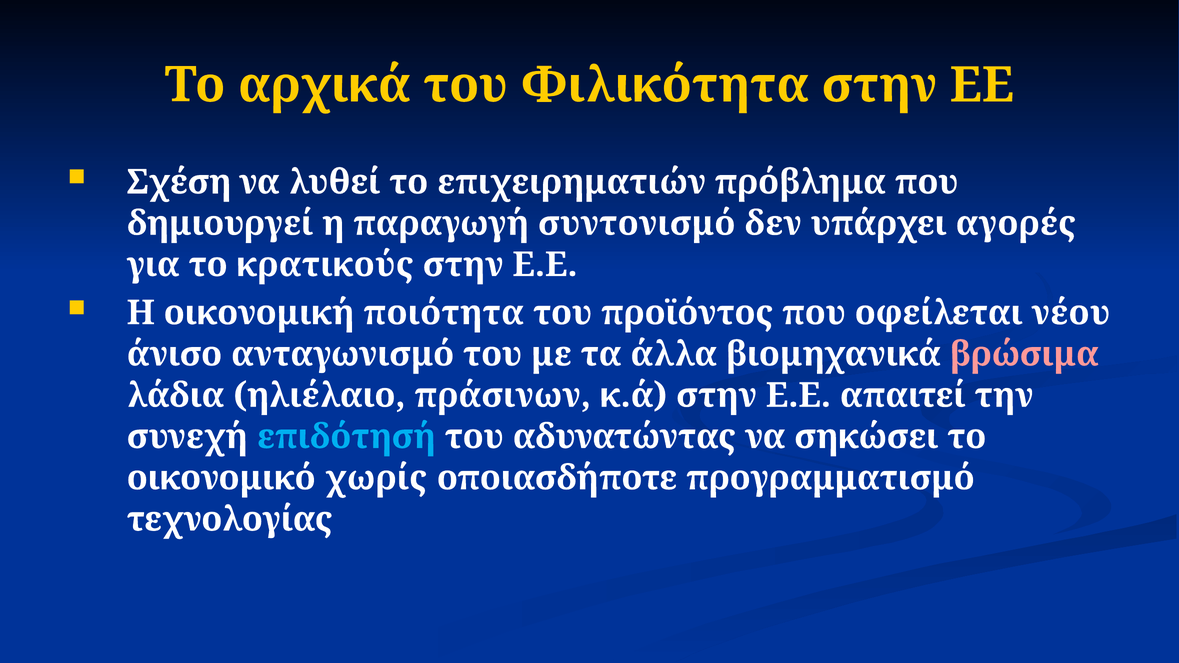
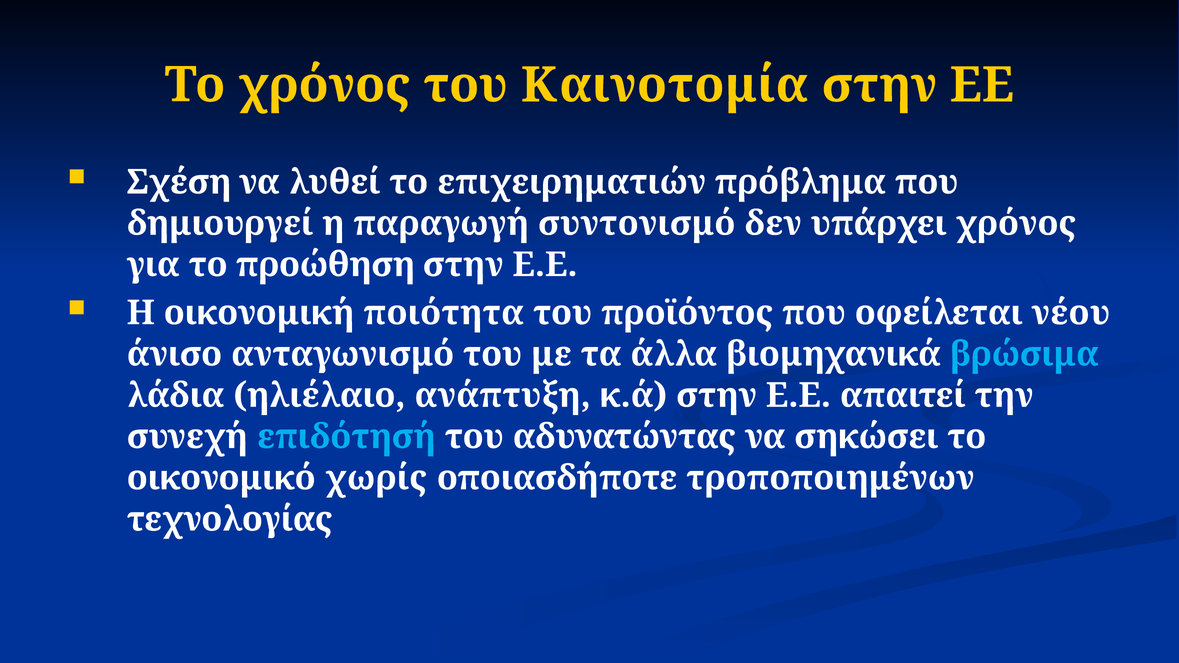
Το αρχικά: αρχικά -> χρόνος (324, 85)
Φιλικότητα: Φιλικότητα -> Καινοτομία (665, 85)
υπάρχει αγορές: αγορές -> χρόνος (1016, 223)
κρατικούς: κρατικούς -> προώθηση (325, 265)
βρώσιμα colour: pink -> light blue (1024, 354)
πράσινων: πράσινων -> ανάπτυξη (503, 396)
προγραμματισμό: προγραμματισμό -> τροποποιημένων (830, 478)
